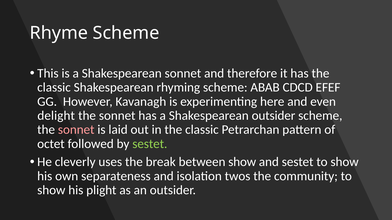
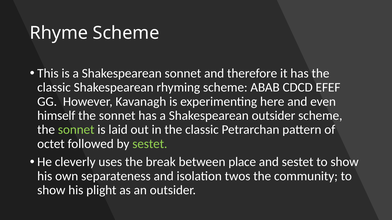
delight: delight -> himself (56, 116)
sonnet colour: pink -> light green (76, 130)
between show: show -> place (242, 162)
